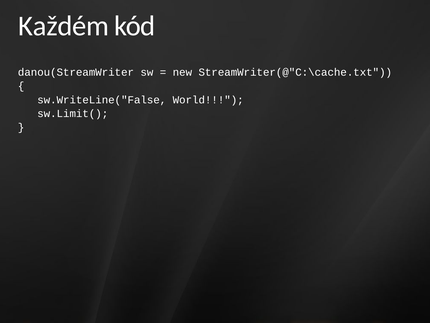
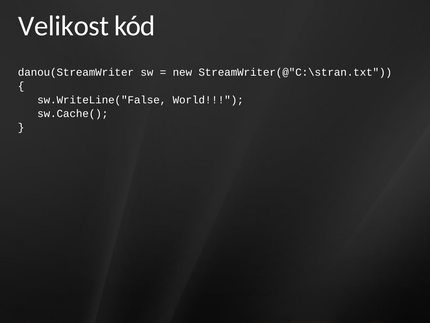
Každém: Každém -> Velikost (64, 26)
StreamWriter(@"C:\cache.txt: StreamWriter(@"C:\cache.txt -> StreamWriter(@"C:\stran.txt (295, 72)
sw.Limit(: sw.Limit( -> sw.Cache( (73, 113)
